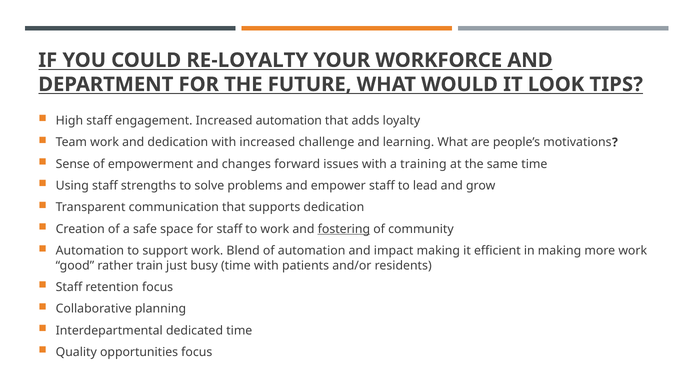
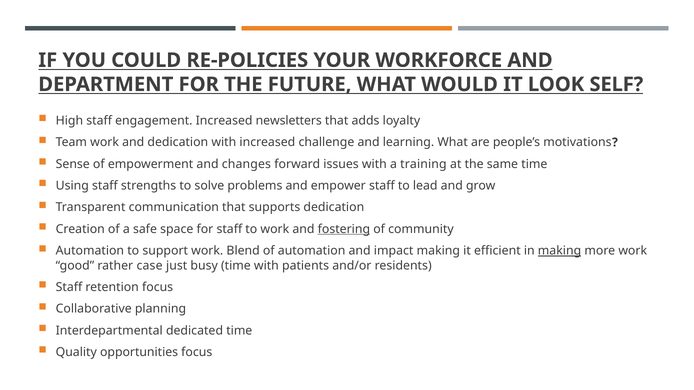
RE-LOYALTY: RE-LOYALTY -> RE-POLICIES (247, 60)
TIPS: TIPS -> SELF (616, 85)
Increased automation: automation -> newsletters (289, 121)
making underline: none -> present (560, 251)
train: train -> case (150, 266)
